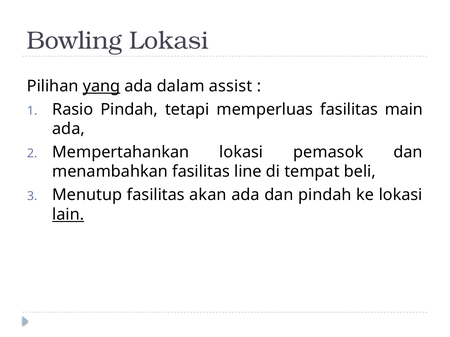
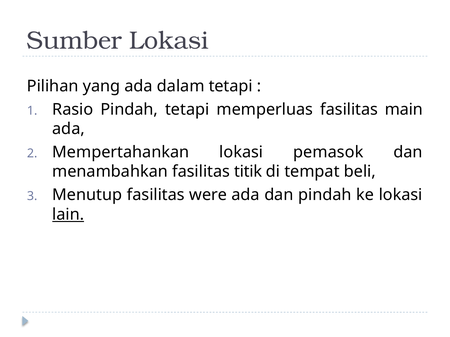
Bowling: Bowling -> Sumber (74, 41)
yang underline: present -> none (101, 86)
dalam assist: assist -> tetapi (231, 86)
line: line -> titik (248, 172)
akan: akan -> were (208, 195)
